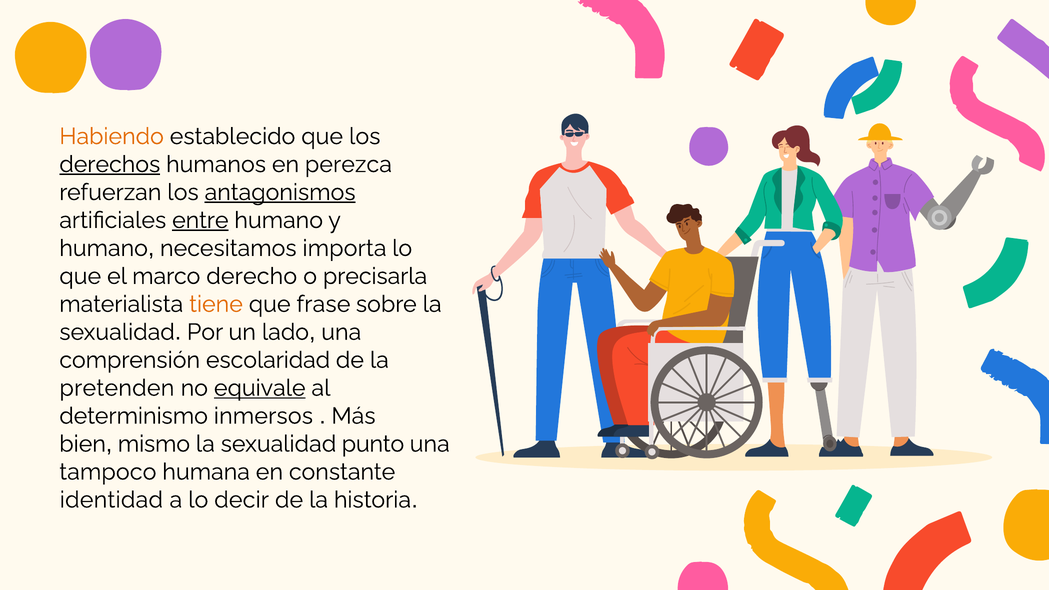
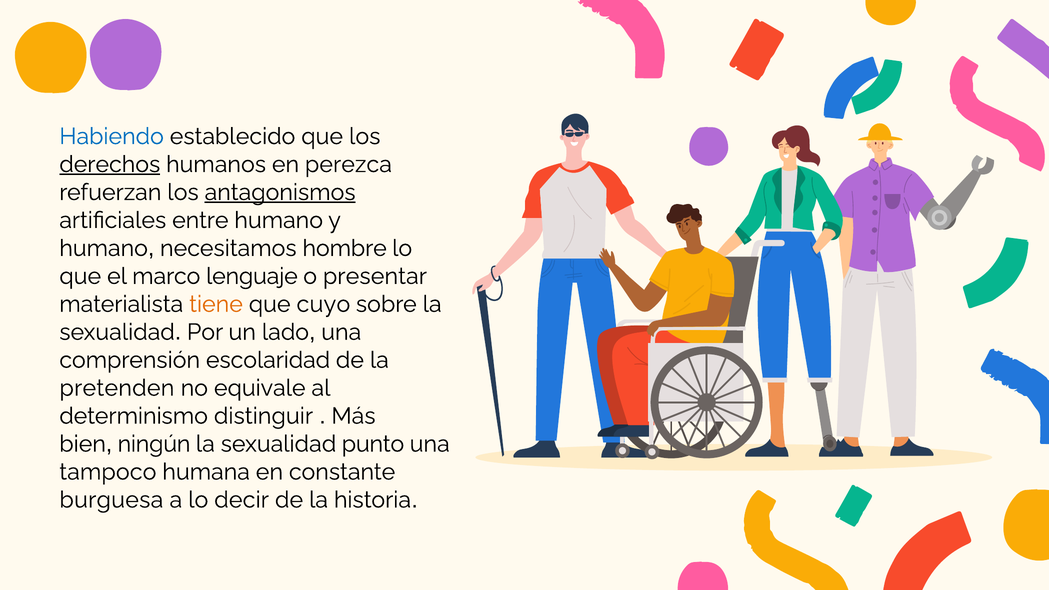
Habiendo colour: orange -> blue (112, 136)
entre underline: present -> none (200, 220)
importa: importa -> hombre (345, 248)
derecho: derecho -> lenguaje (252, 276)
precisarla: precisarla -> presentar (375, 276)
frase: frase -> cuyo (323, 304)
equivale underline: present -> none (260, 388)
inmersos: inmersos -> distinguir (263, 416)
mismo: mismo -> ningún (154, 444)
identidad: identidad -> burguesa (111, 500)
